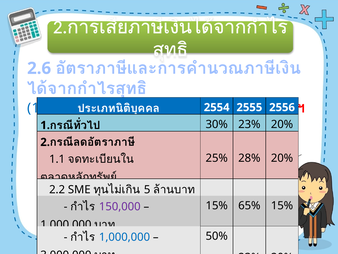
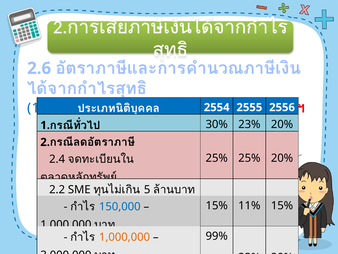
25% 28%: 28% -> 25% (249, 158)
1.1: 1.1 -> 2.4 (57, 159)
65%: 65% -> 11% (249, 205)
150,000 colour: purple -> blue (120, 206)
50%: 50% -> 99% (217, 236)
1,000,000 colour: blue -> orange (124, 237)
